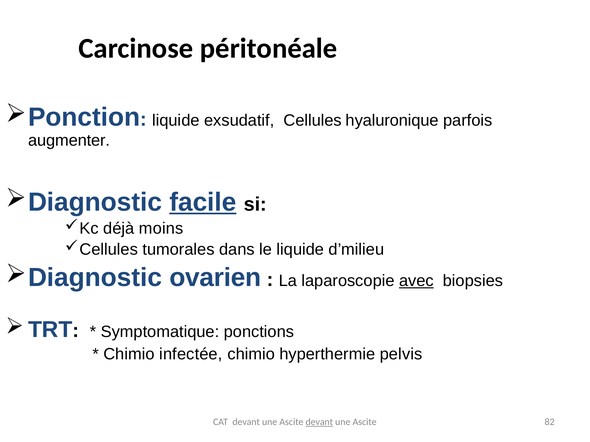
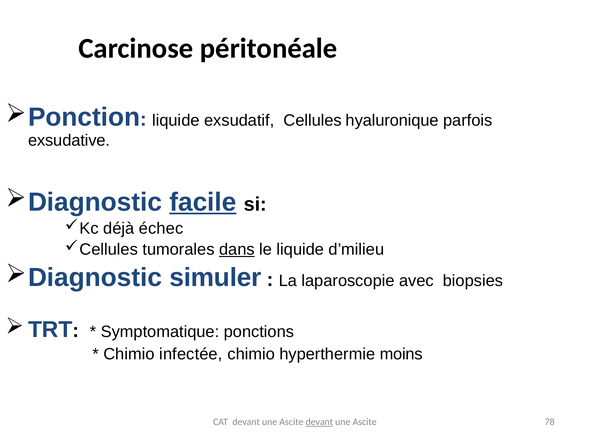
augmenter: augmenter -> exsudative (69, 141)
moins: moins -> échec (161, 229)
dans underline: none -> present (237, 250)
ovarien: ovarien -> simuler (215, 278)
avec underline: present -> none (416, 281)
pelvis: pelvis -> moins (401, 355)
82: 82 -> 78 (550, 422)
